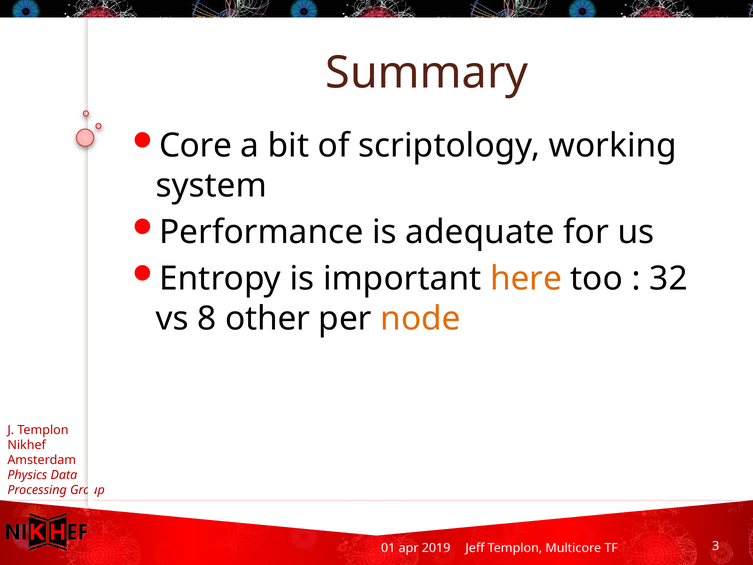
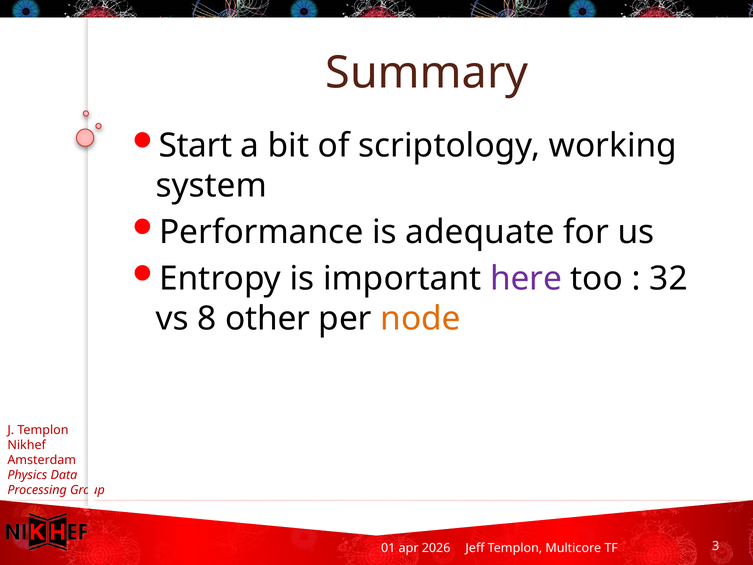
Core: Core -> Start (196, 145)
here colour: orange -> purple (526, 279)
2019: 2019 -> 2026 (436, 548)
